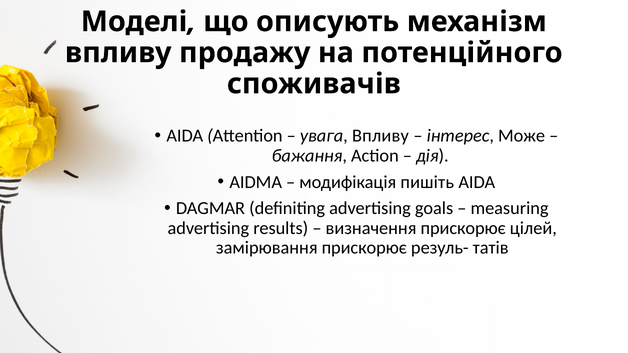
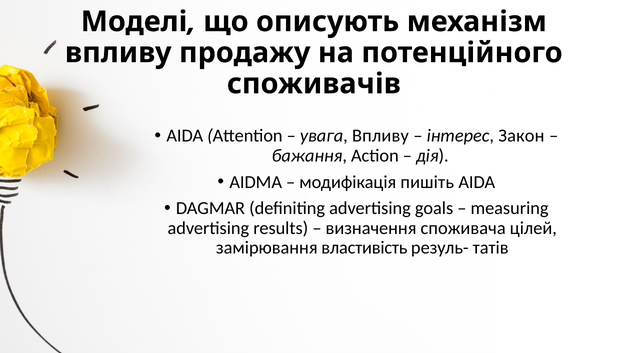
Може: Може -> Закон (521, 136)
визначення прискорює: прискорює -> споживача (463, 228)
замірювання прискорює: прискорює -> властивість (364, 248)
